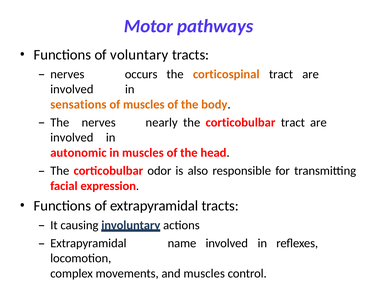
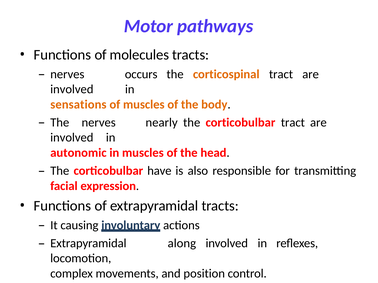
voluntary: voluntary -> molecules (139, 55)
odor: odor -> have (159, 171)
name: name -> along (182, 244)
and muscles: muscles -> position (204, 274)
